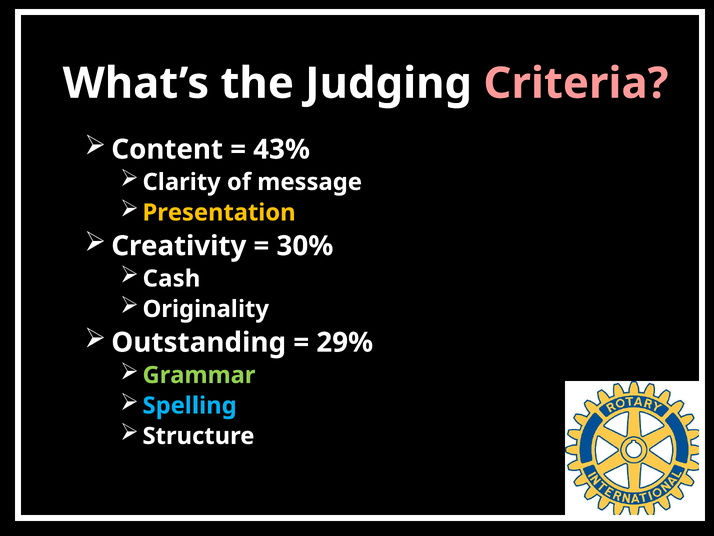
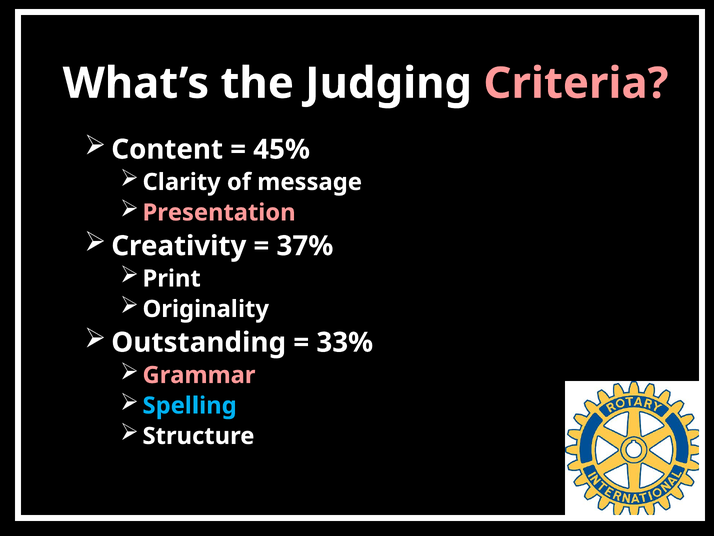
43%: 43% -> 45% (282, 149)
Presentation colour: yellow -> pink (219, 212)
30%: 30% -> 37% (305, 246)
Cash: Cash -> Print (172, 278)
29%: 29% -> 33% (345, 342)
Grammar colour: light green -> pink (199, 375)
